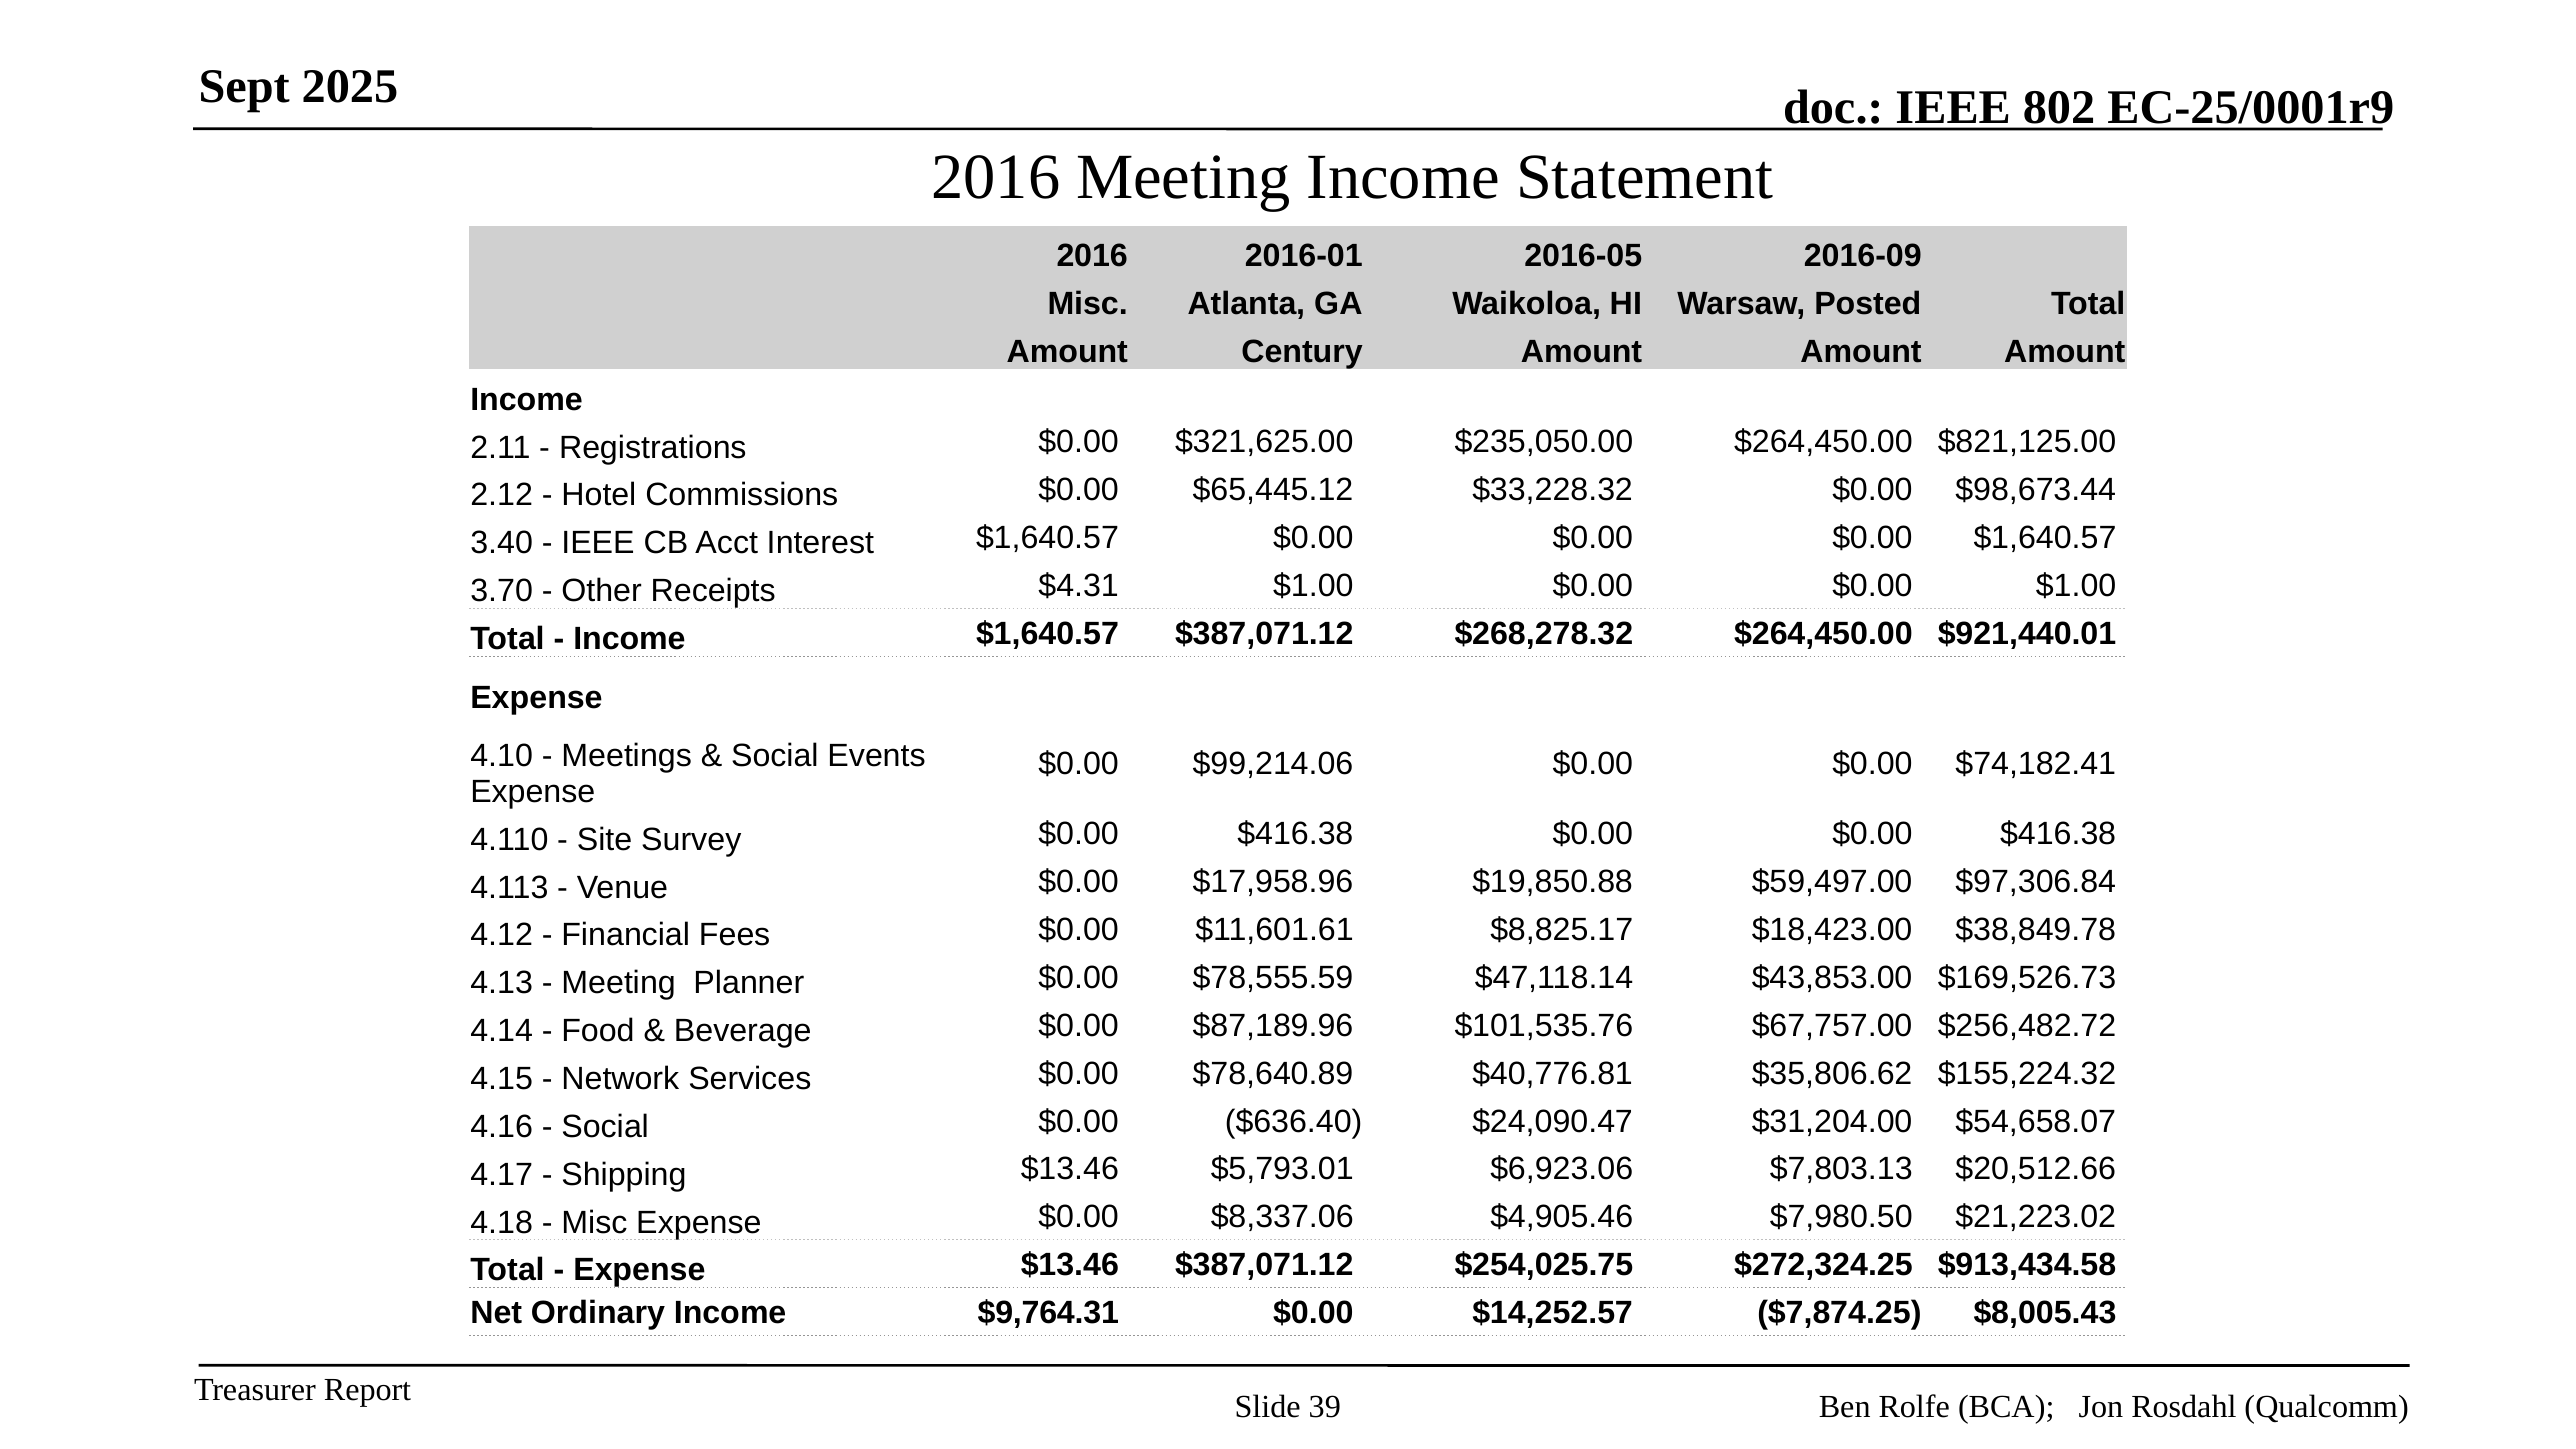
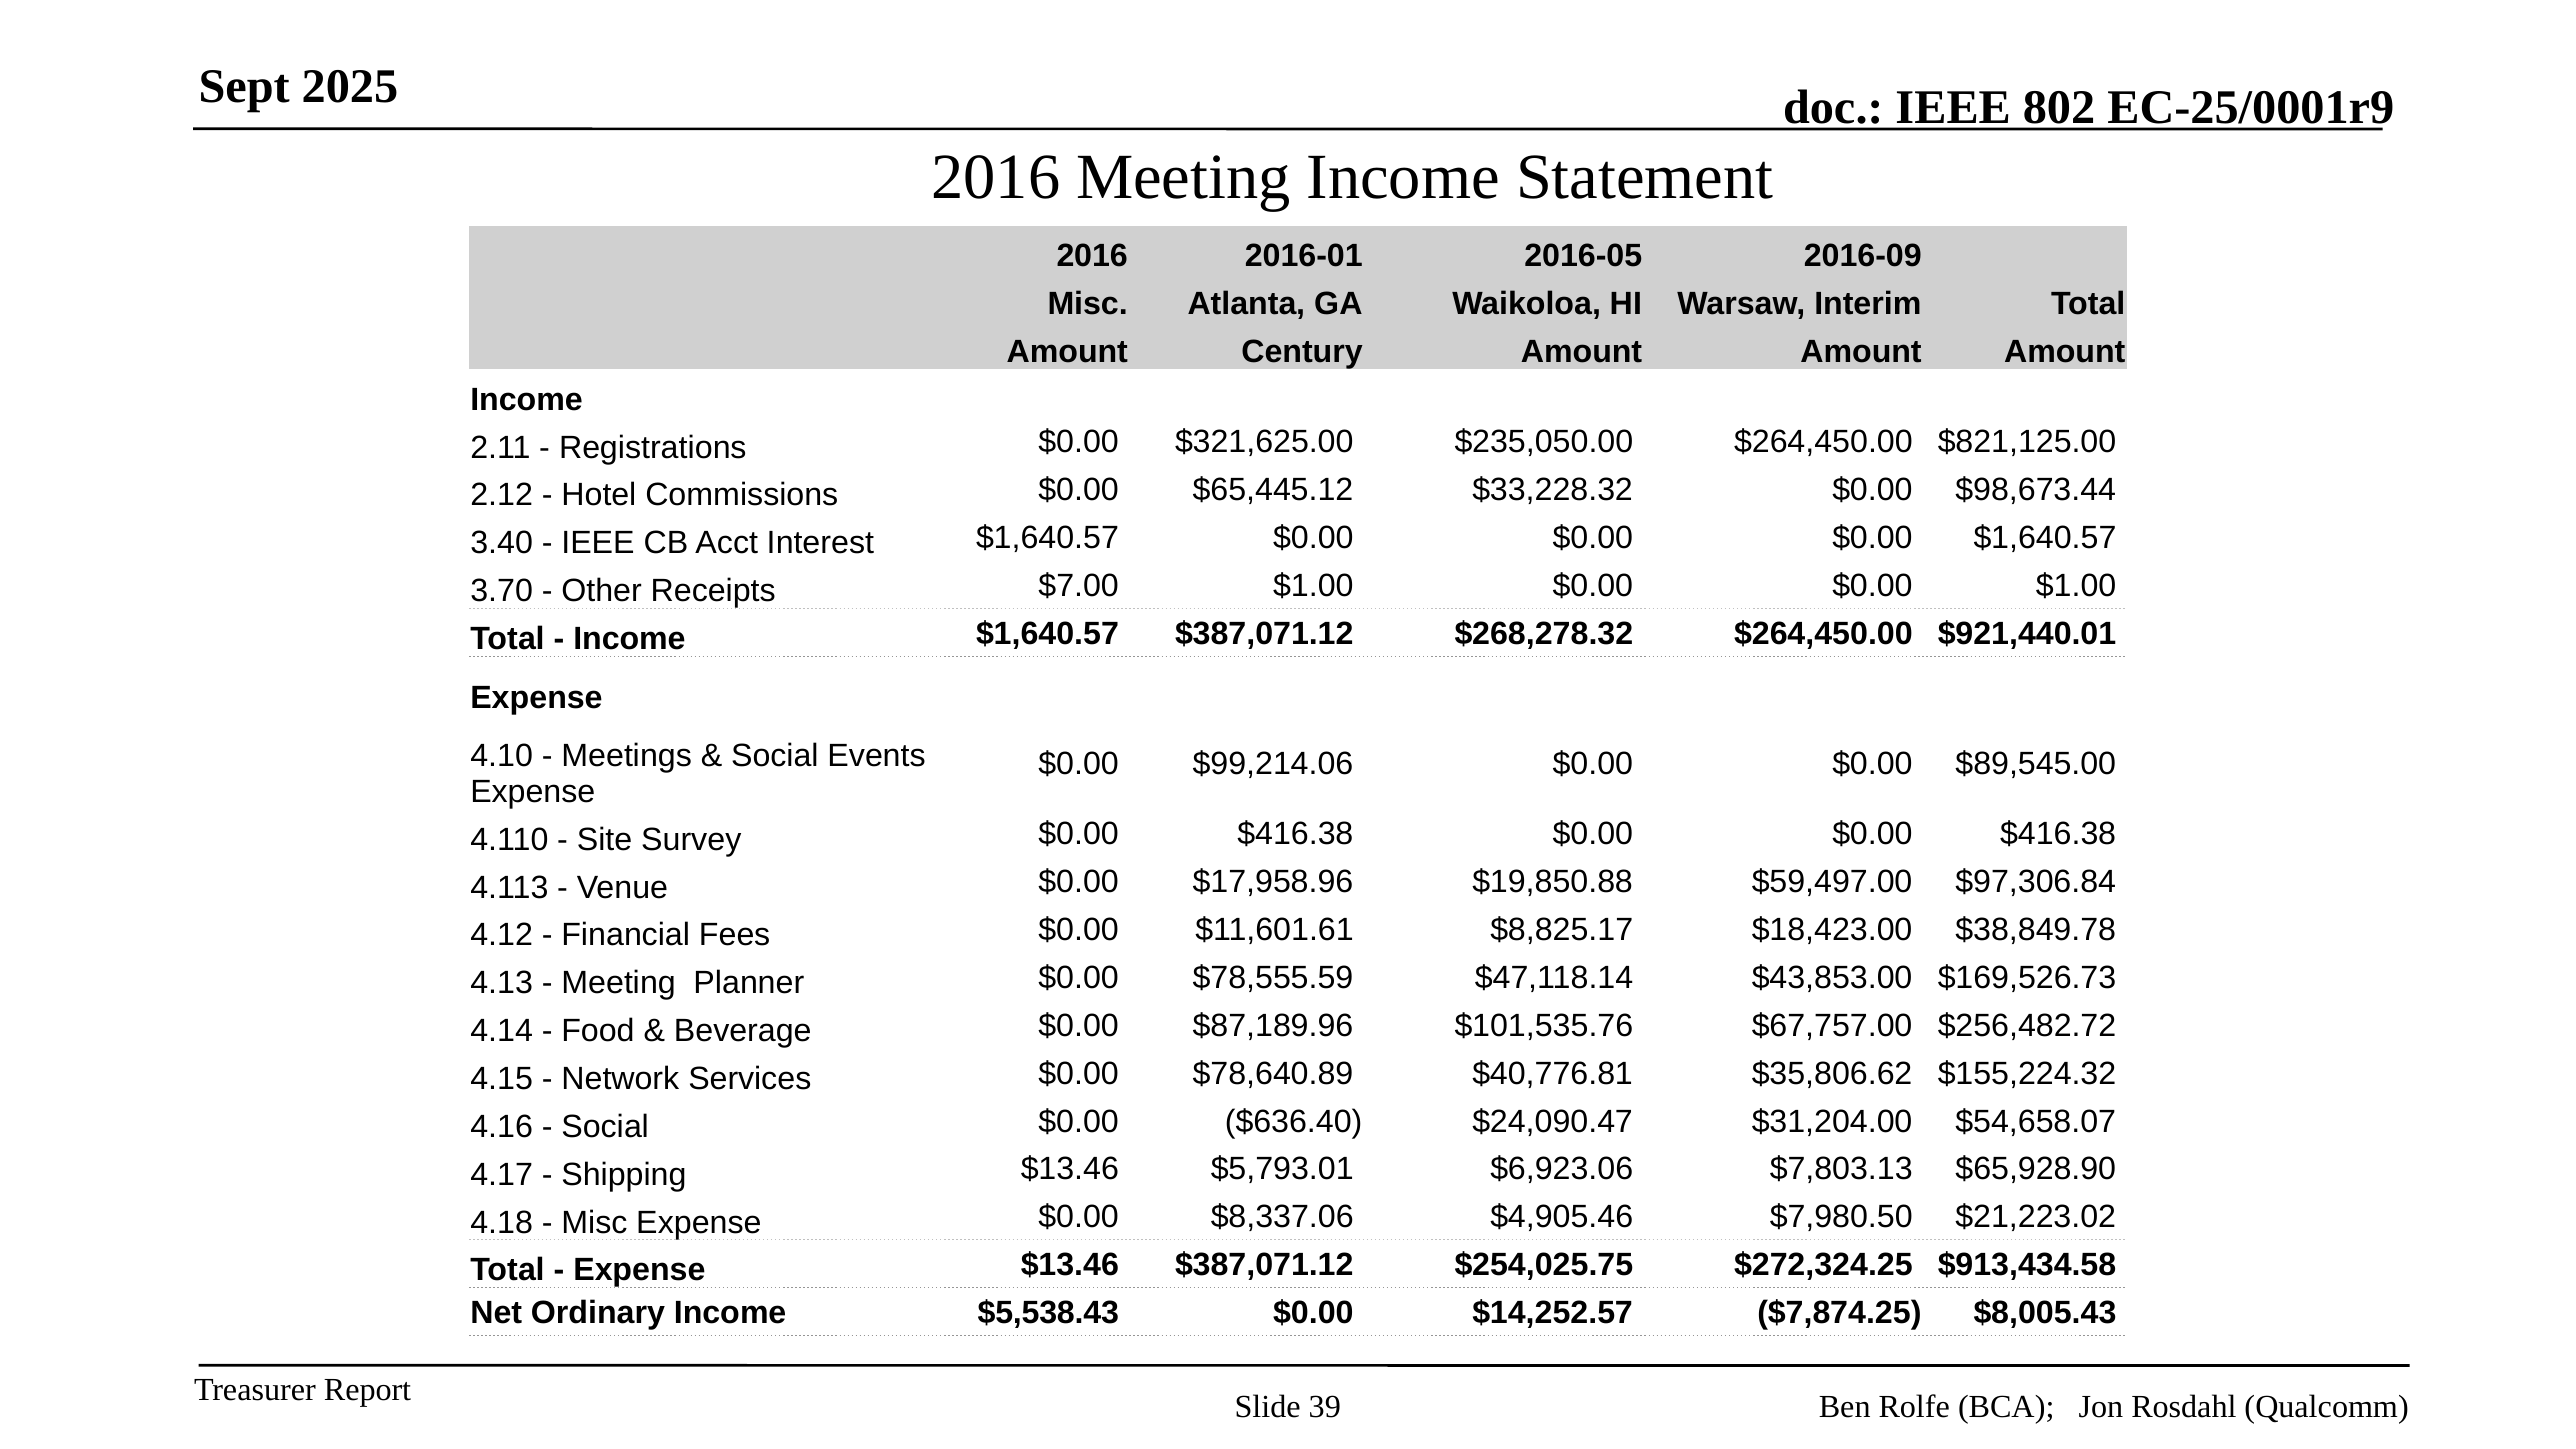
Posted: Posted -> Interim (1868, 304)
$4.31: $4.31 -> $7.00 (1079, 586)
$74,182.41: $74,182.41 -> $89,545.00 (2036, 764)
$20,512.66: $20,512.66 -> $65,928.90 (2036, 1169)
$9,764.31: $9,764.31 -> $5,538.43 (1048, 1313)
